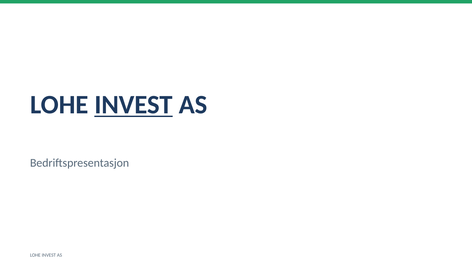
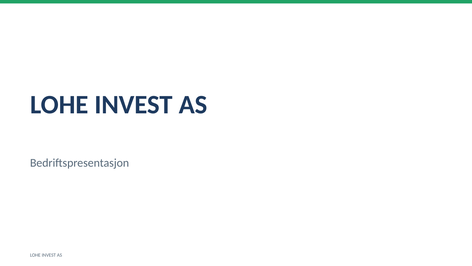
INVEST underline: present -> none (134, 105)
